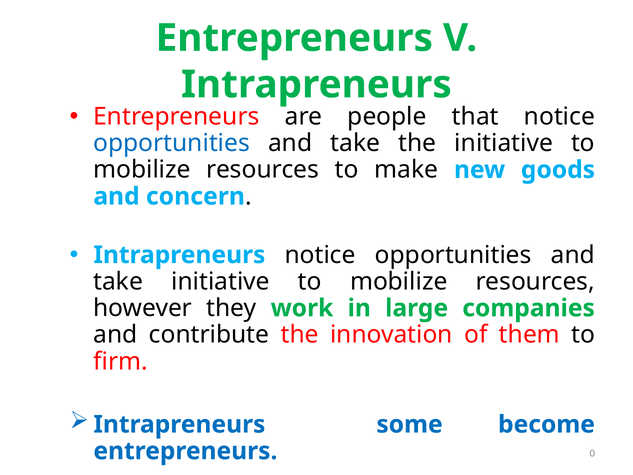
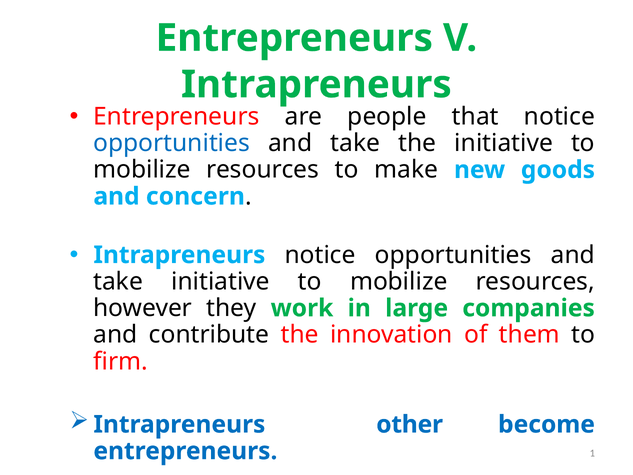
some: some -> other (410, 424)
0: 0 -> 1 (592, 453)
